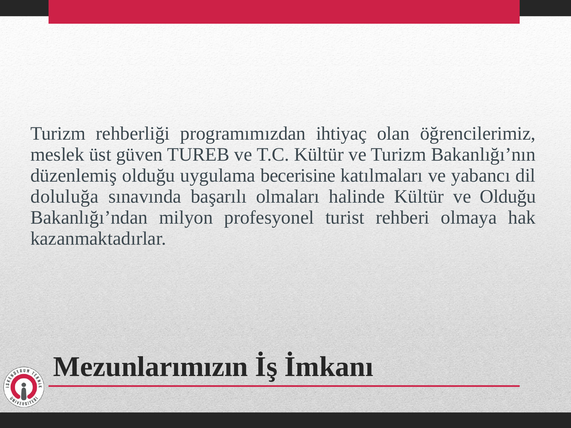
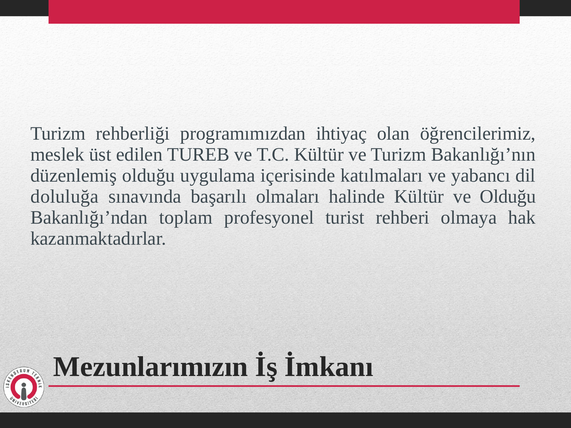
güven: güven -> edilen (139, 155)
becerisine: becerisine -> içerisinde (298, 176)
milyon: milyon -> toplam (186, 218)
